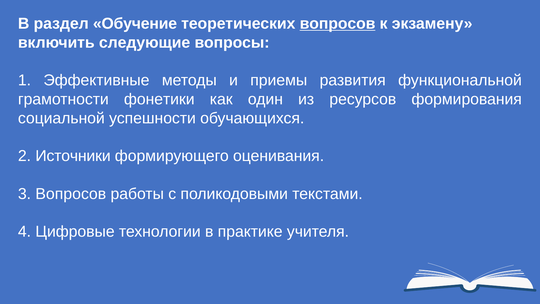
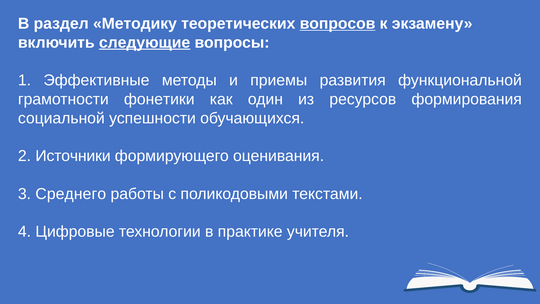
Обучение: Обучение -> Методику (135, 24)
следующие underline: none -> present (145, 42)
3 Вопросов: Вопросов -> Среднего (71, 194)
